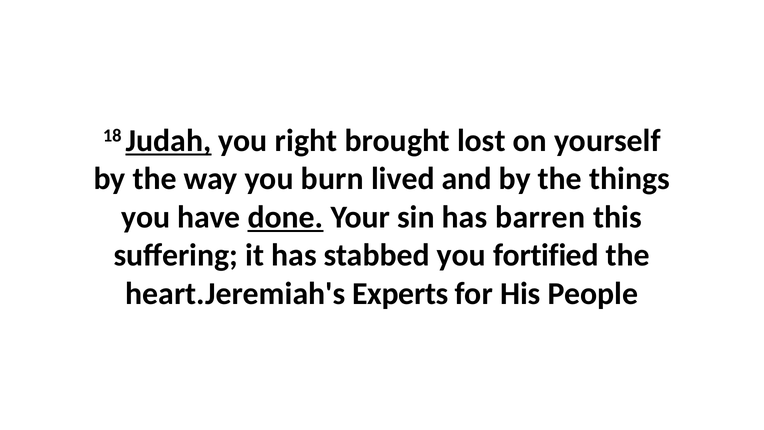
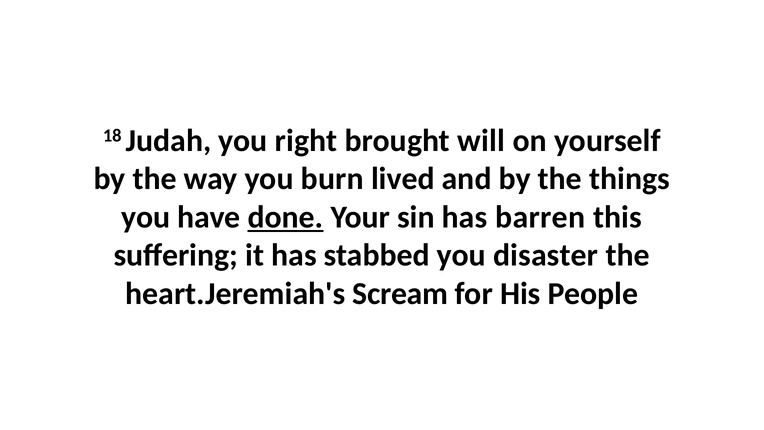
Judah underline: present -> none (169, 141)
lost: lost -> will (481, 141)
fortified: fortified -> disaster (546, 255)
Experts: Experts -> Scream (400, 293)
